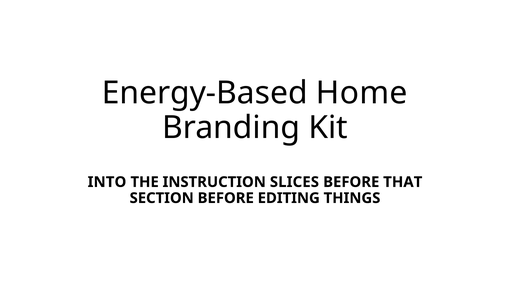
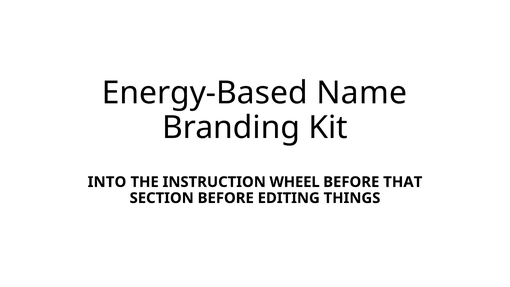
Home: Home -> Name (362, 93)
SLICES: SLICES -> WHEEL (295, 182)
